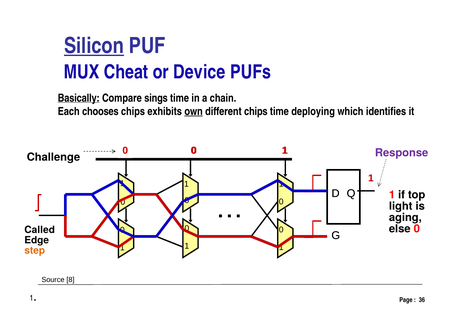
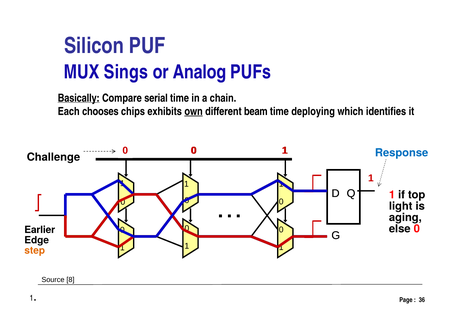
Silicon underline: present -> none (94, 46)
Cheat: Cheat -> Sings (126, 72)
Device: Device -> Analog (200, 72)
sings: sings -> serial (156, 98)
different chips: chips -> beam (256, 111)
Response colour: purple -> blue (402, 153)
Called: Called -> Earlier (40, 230)
